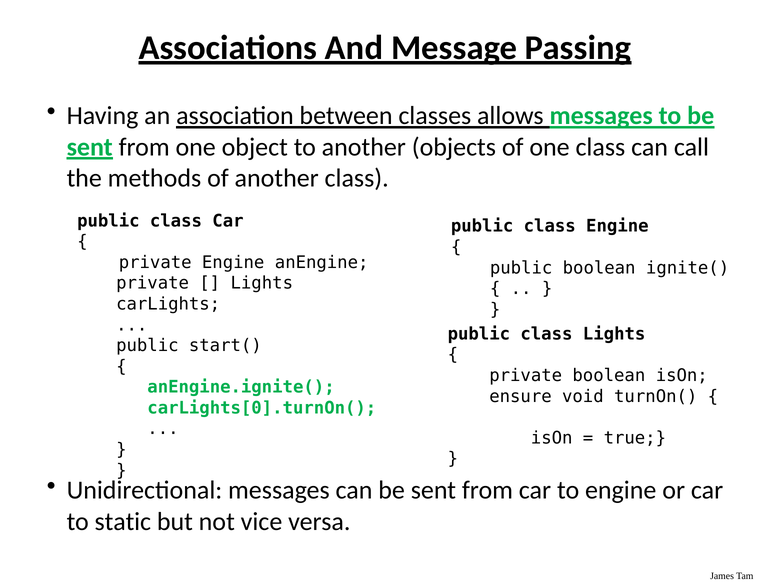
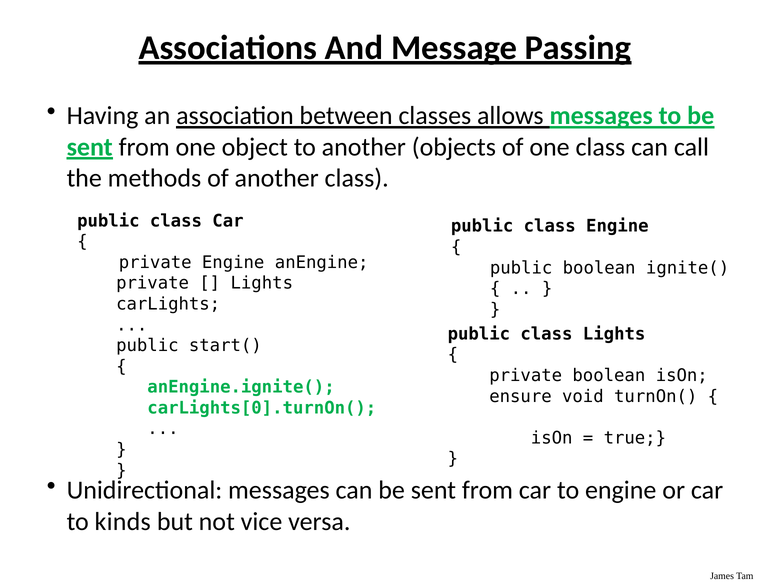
static: static -> kinds (123, 521)
